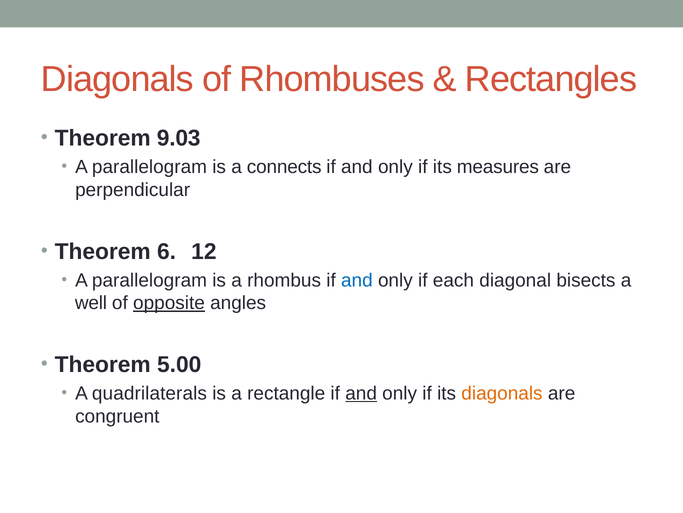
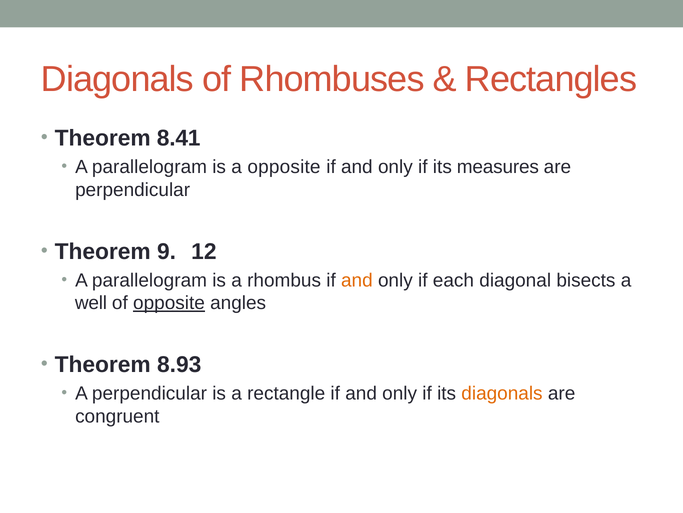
9.03: 9.03 -> 8.41 (179, 138)
a connects: connects -> opposite (284, 167)
6: 6 -> 9 (167, 251)
and colour: blue -> orange (357, 280)
5.00: 5.00 -> 8.93 (179, 364)
A quadrilaterals: quadrilaterals -> perpendicular (150, 393)
and underline: present -> none (361, 393)
